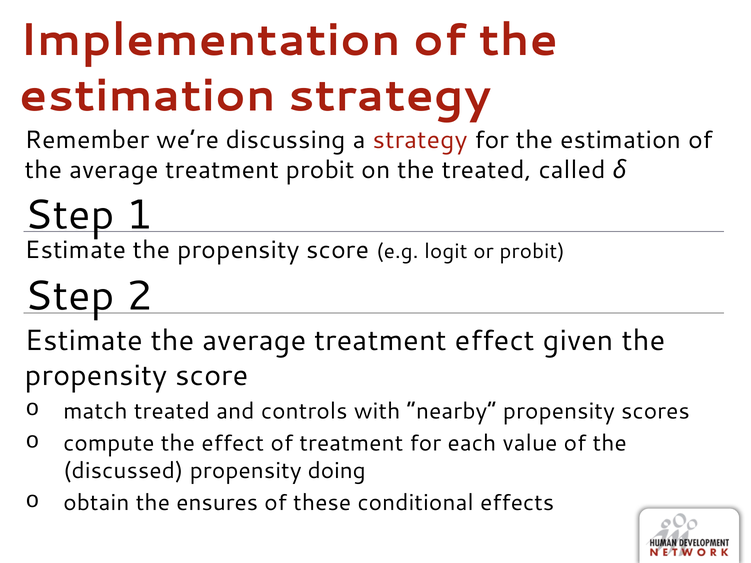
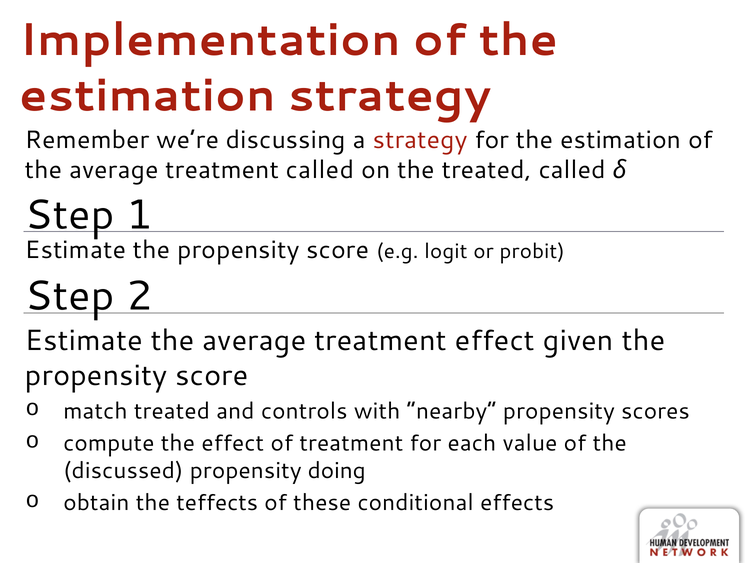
treatment probit: probit -> called (320, 170)
ensures: ensures -> teffects (217, 503)
